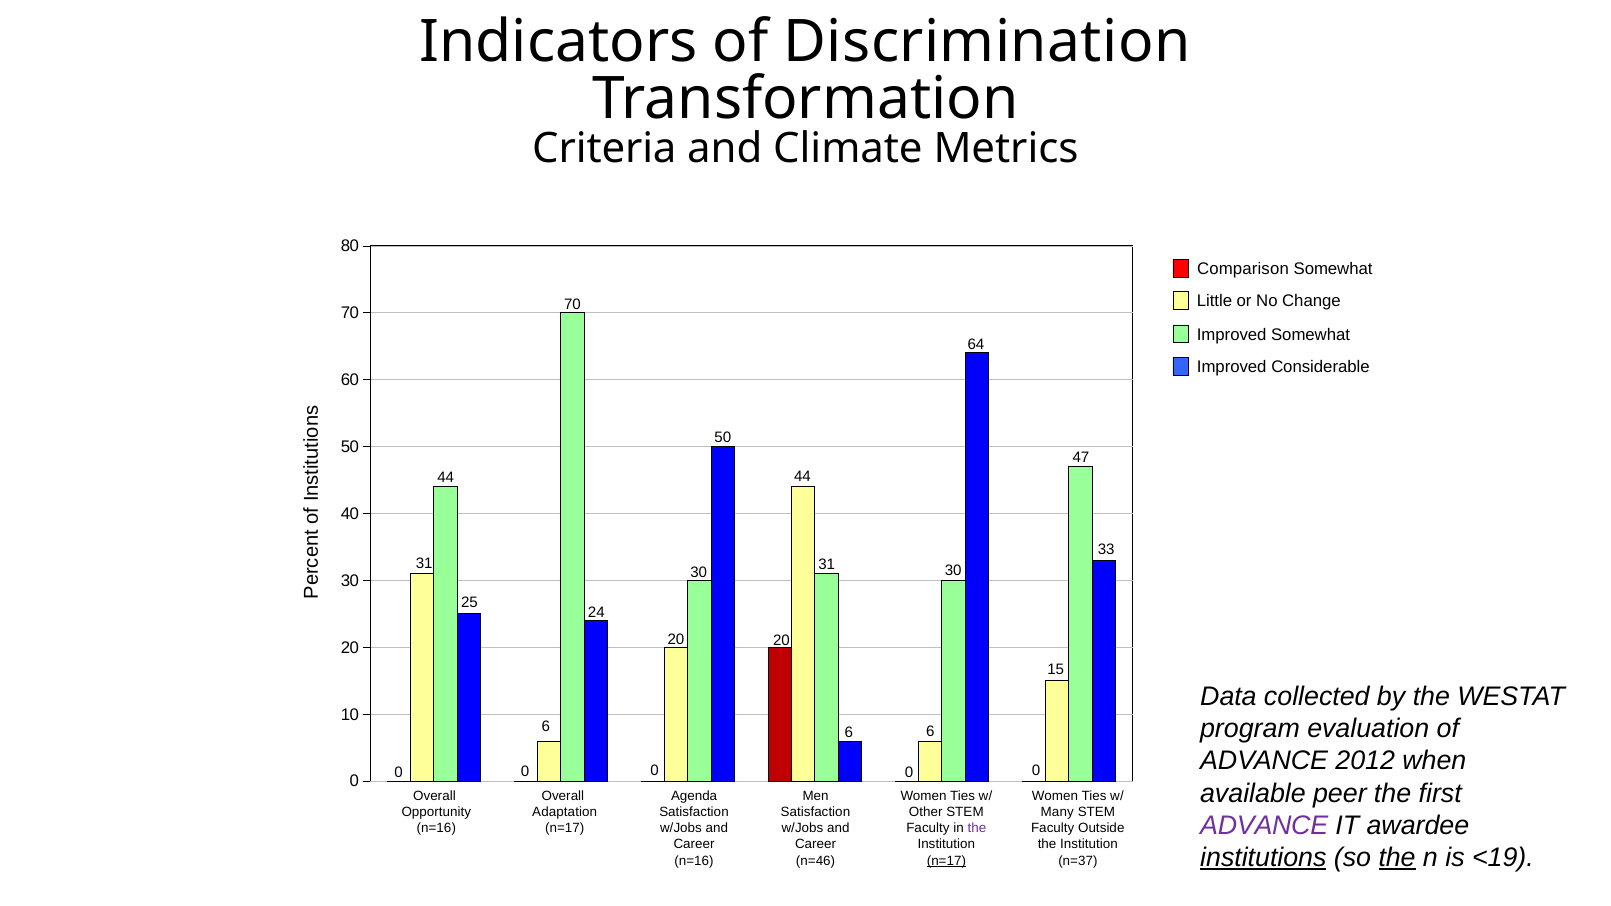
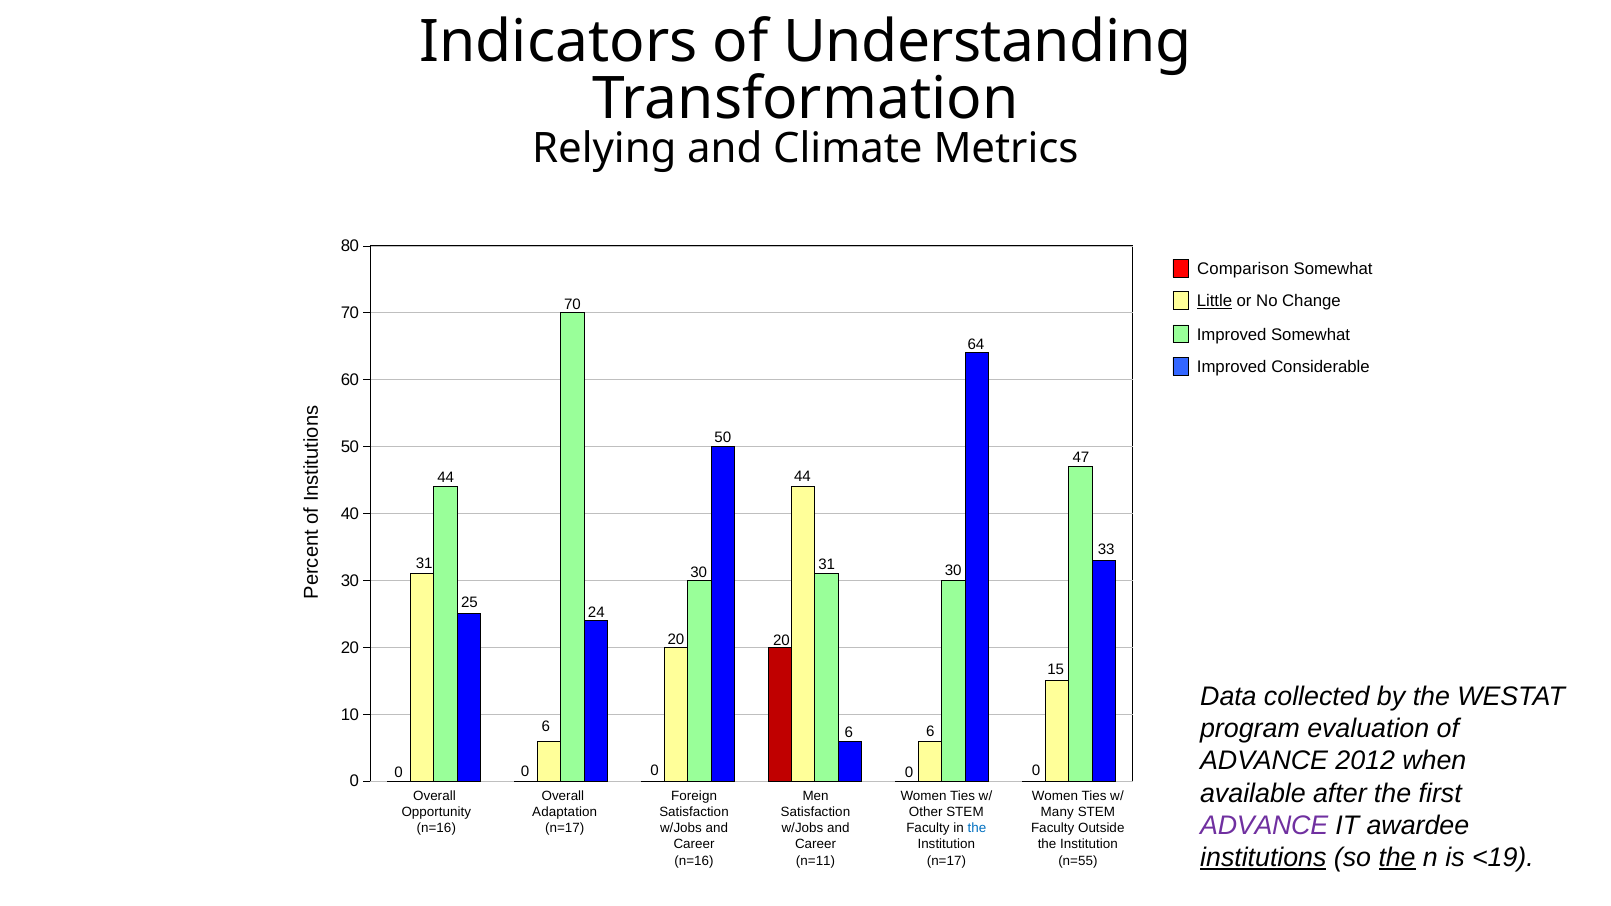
Discrimination: Discrimination -> Understanding (987, 42)
Criteria: Criteria -> Relying (604, 149)
Little underline: none -> present (1214, 301)
peer: peer -> after (1340, 793)
Agenda: Agenda -> Foreign (694, 796)
the colour: purple -> blue (977, 829)
n=46: n=46 -> n=11 (816, 861)
n=17 underline: present -> none (946, 861)
n=37: n=37 -> n=55 (1078, 861)
